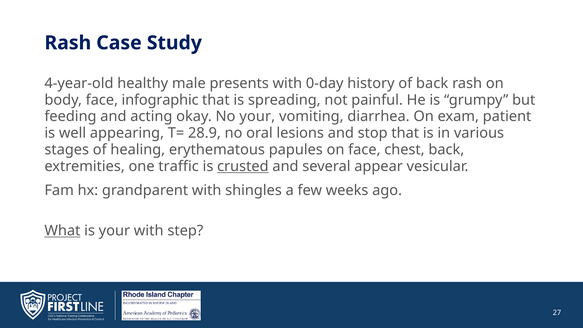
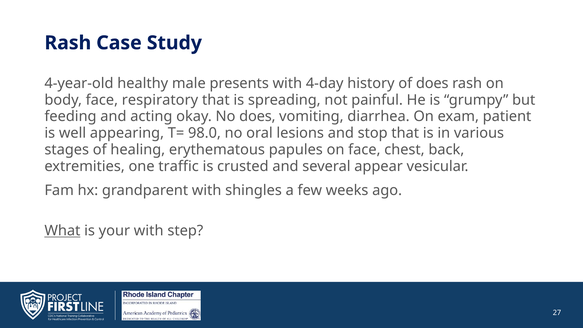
0-day: 0-day -> 4-day (325, 83)
of back: back -> does (432, 83)
infographic: infographic -> respiratory (160, 100)
No your: your -> does (257, 116)
28.9: 28.9 -> 98.0 (204, 133)
crusted underline: present -> none (243, 166)
